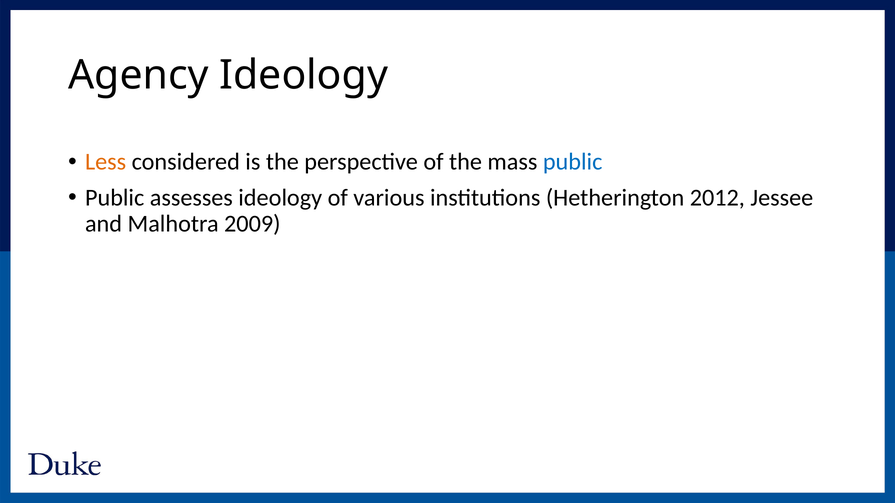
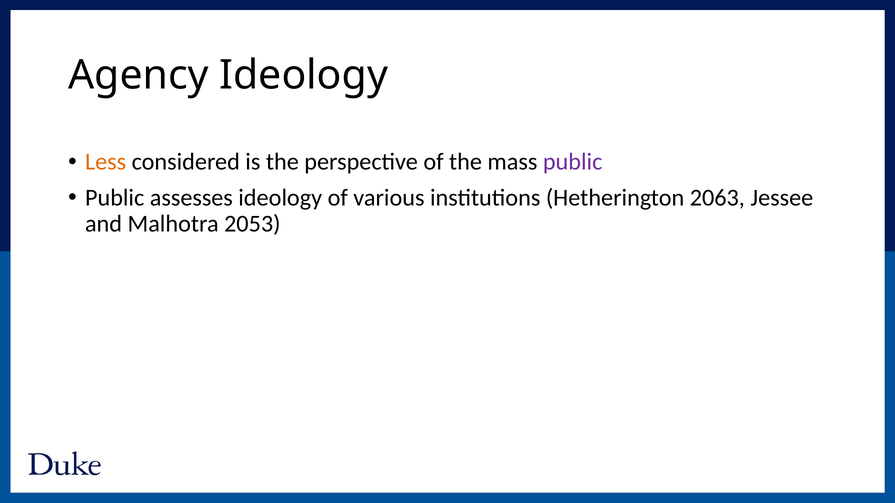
public colour: blue -> purple (573, 162)
2012: 2012 -> 2063 (717, 198)
2009: 2009 -> 2053 (252, 224)
